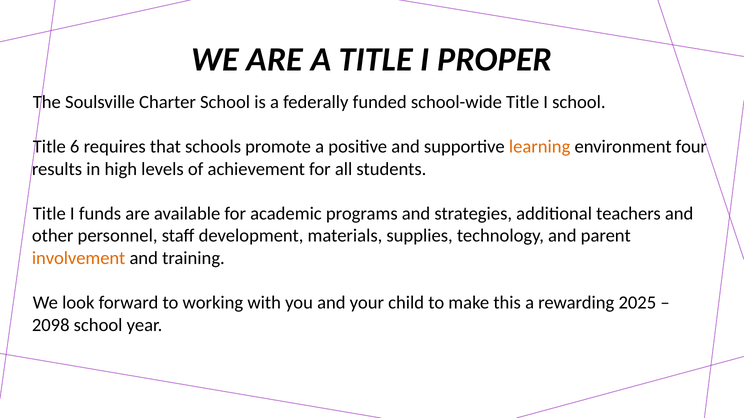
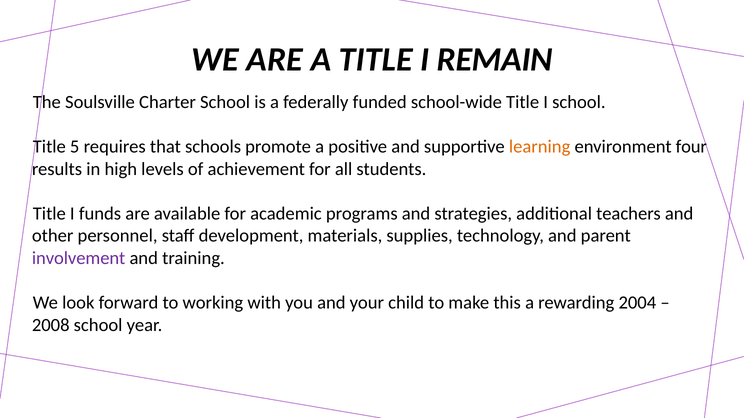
PROPER: PROPER -> REMAIN (495, 60)
6: 6 -> 5 (75, 147)
involvement colour: orange -> purple (79, 258)
2025: 2025 -> 2004 (637, 303)
2098: 2098 -> 2008 (51, 325)
